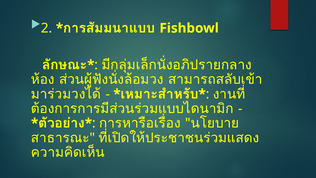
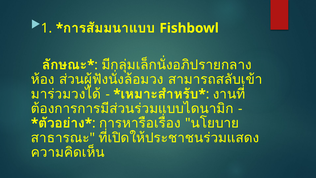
2: 2 -> 1 (47, 28)
